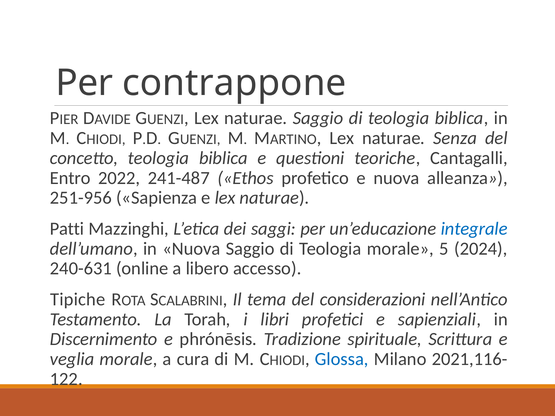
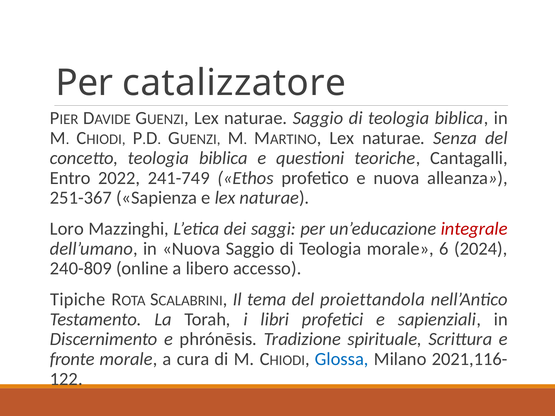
contrappone: contrappone -> catalizzatore (234, 83)
241-487: 241-487 -> 241-749 (179, 178)
251-956: 251-956 -> 251-367 (81, 198)
Patti: Patti -> Loro (67, 229)
integrale colour: blue -> red (474, 229)
5: 5 -> 6 (444, 249)
240-631: 240-631 -> 240-809 (81, 269)
considerazioni: considerazioni -> proiettandola (372, 299)
veglia: veglia -> fronte (72, 359)
